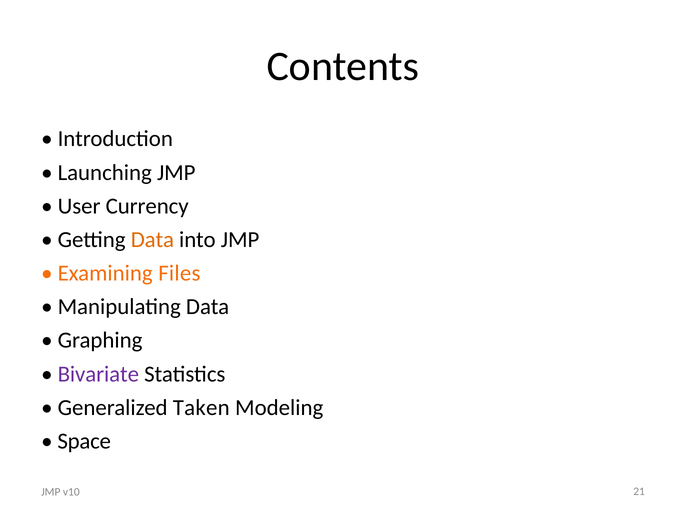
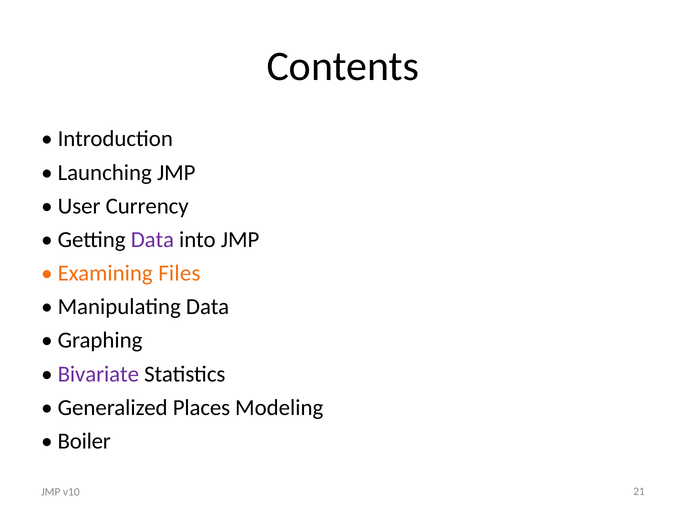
Data colour: orange -> purple (152, 239)
Taken: Taken -> Places (201, 407)
Space: Space -> Boiler (84, 441)
